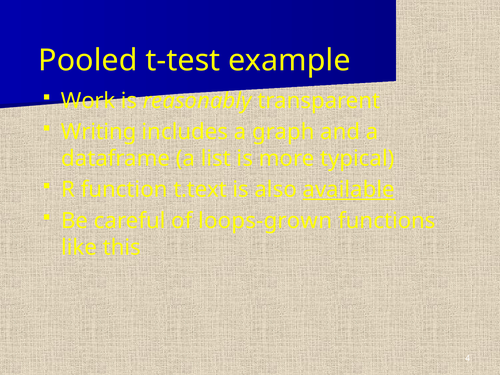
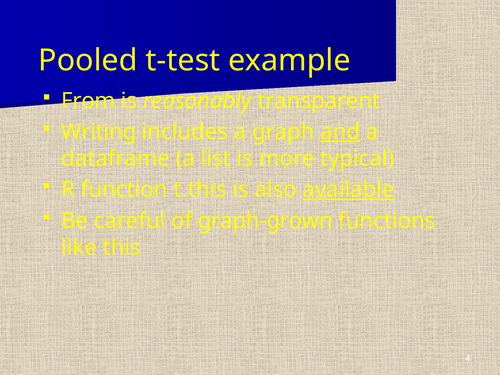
Work: Work -> From (88, 101)
and underline: none -> present (340, 132)
t.text: t.text -> t.this (200, 190)
loops-grown: loops-grown -> graph-grown (265, 221)
